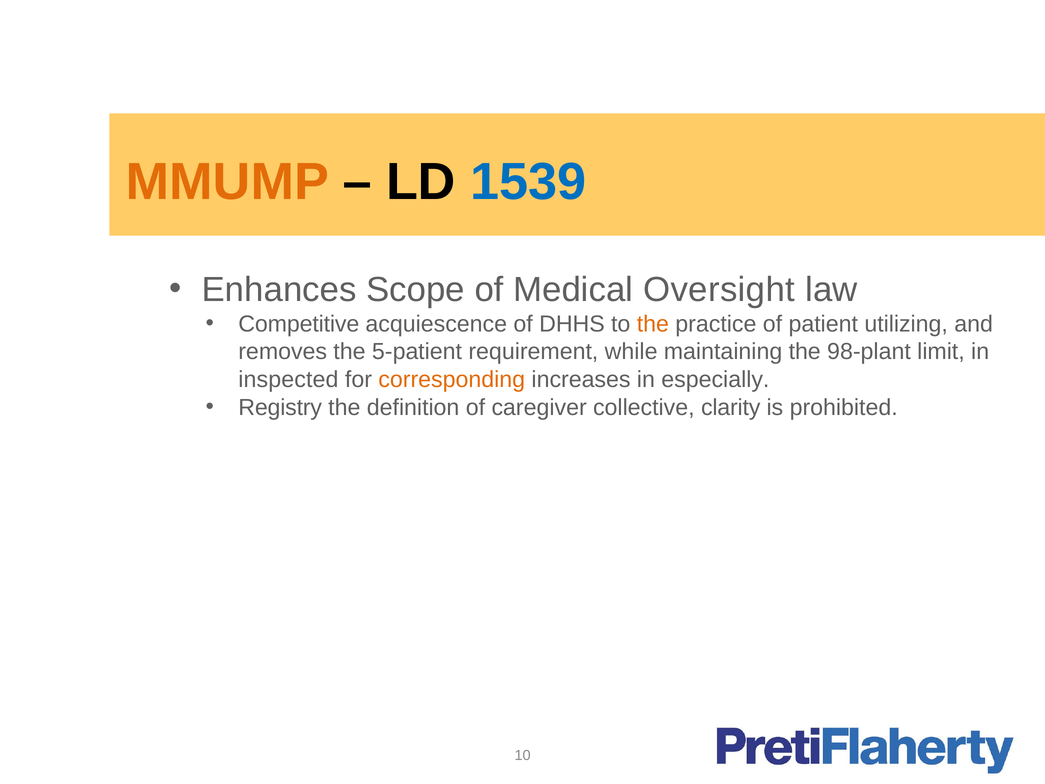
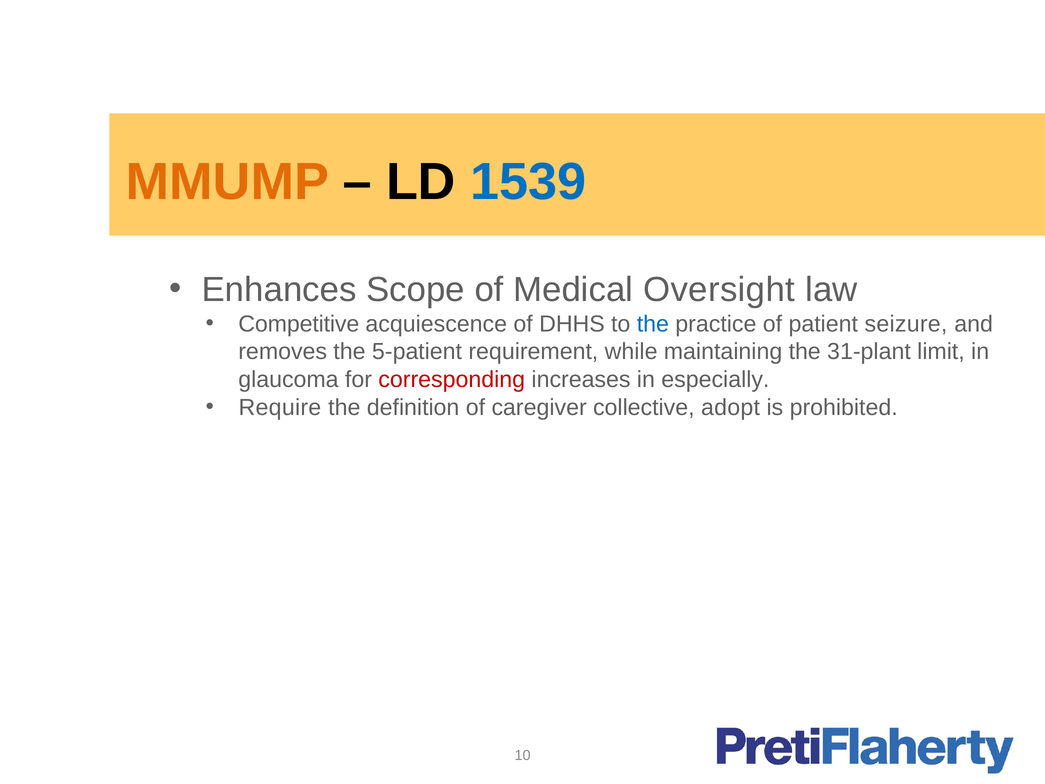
the colour: orange -> blue (653, 324)
utilizing: utilizing -> seizure (906, 324)
98-plant: 98-plant -> 31-plant (869, 352)
inspected: inspected -> glaucoma (288, 379)
corresponding colour: orange -> red (452, 379)
Registry: Registry -> Require (280, 407)
clarity: clarity -> adopt (730, 407)
